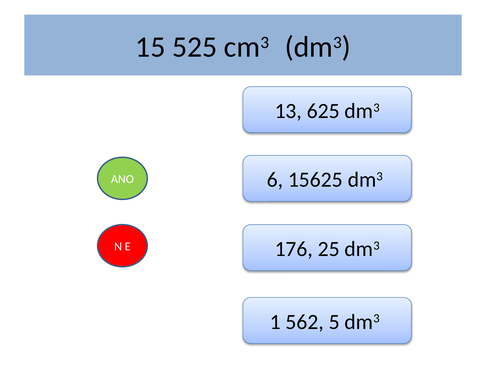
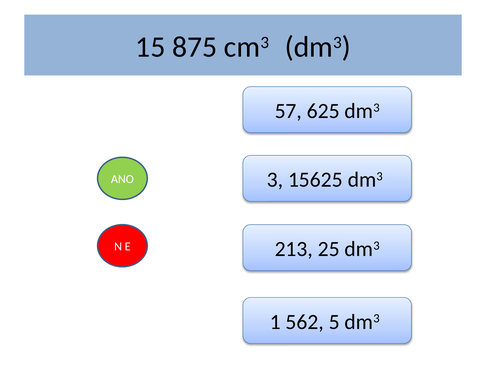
525: 525 -> 875 (195, 47)
13: 13 -> 57 (288, 111)
6: 6 -> 3 (275, 180)
176: 176 -> 213 (294, 249)
